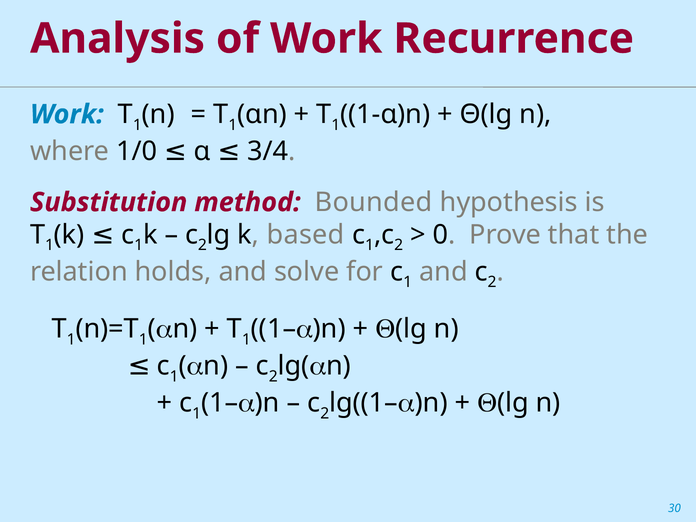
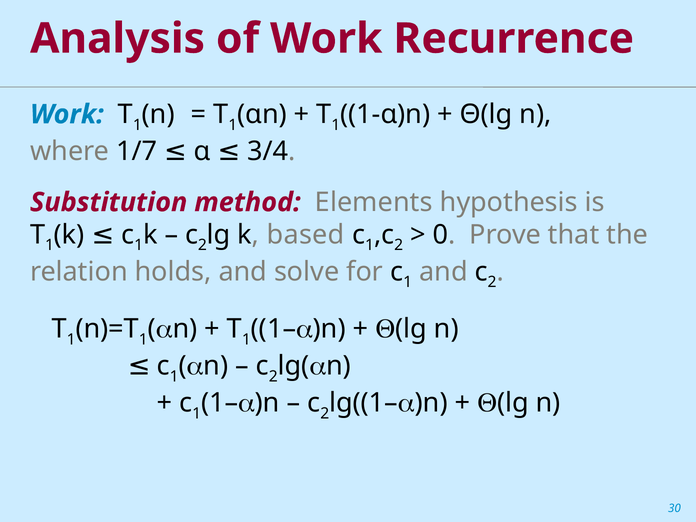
1/0: 1/0 -> 1/7 (137, 151)
Bounded: Bounded -> Elements (374, 202)
